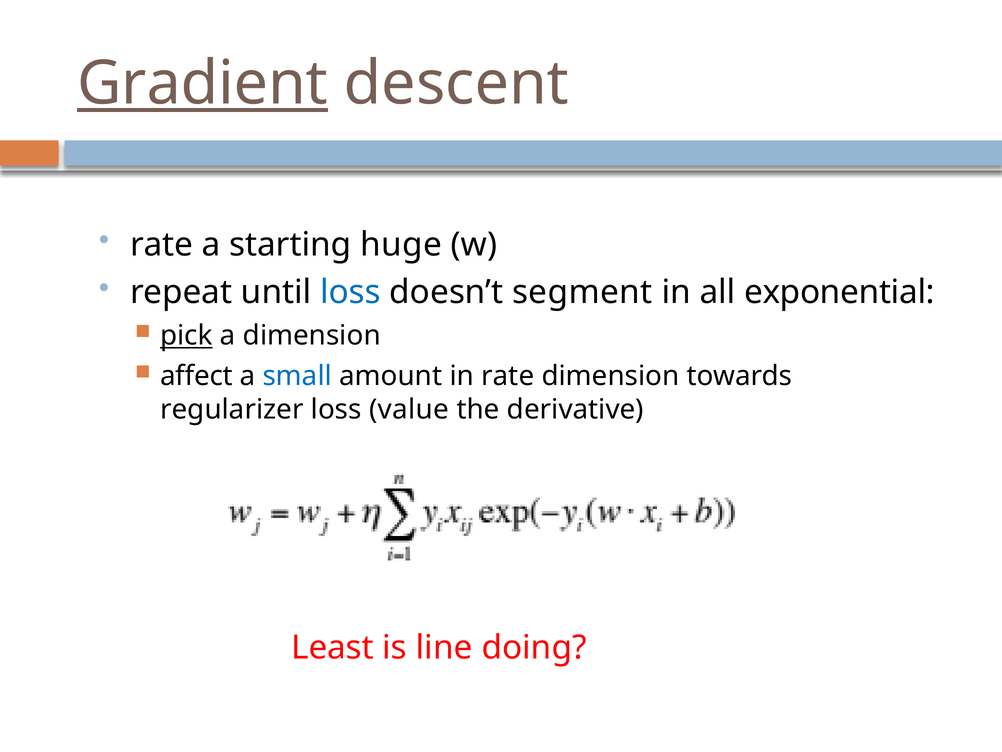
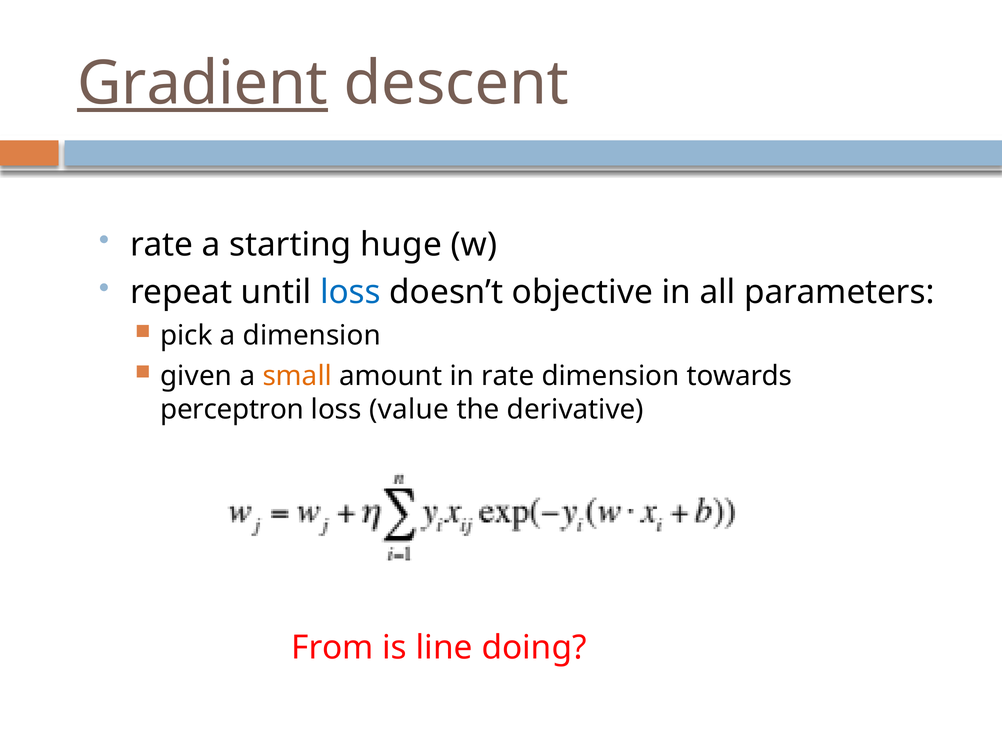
segment: segment -> objective (582, 292)
exponential: exponential -> parameters (839, 292)
pick underline: present -> none (186, 335)
affect: affect -> given (196, 376)
small colour: blue -> orange (297, 376)
regularizer: regularizer -> perceptron (232, 409)
Least: Least -> From (332, 647)
